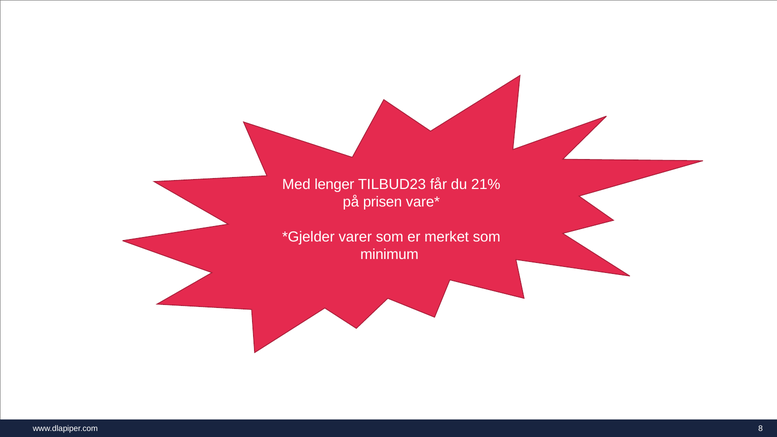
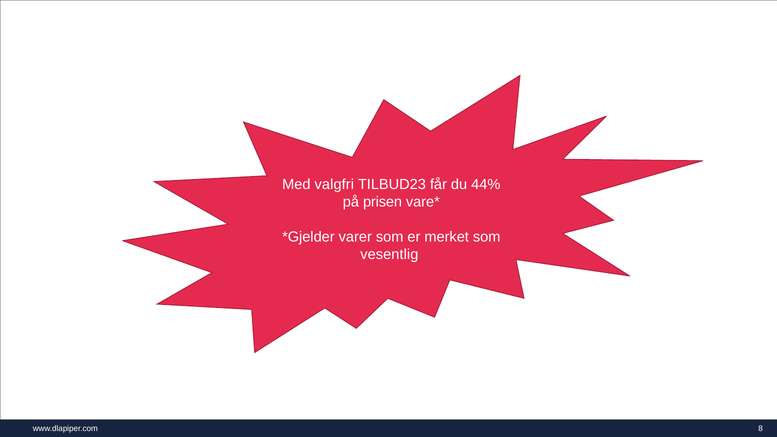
lenger: lenger -> valgfri (334, 185)
21%: 21% -> 44% (486, 185)
minimum: minimum -> vesentlig (389, 255)
